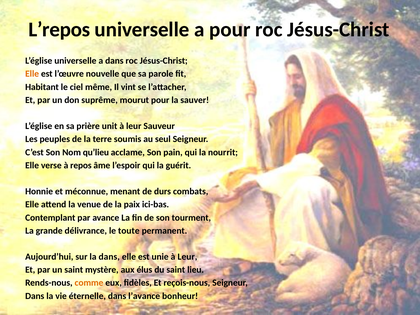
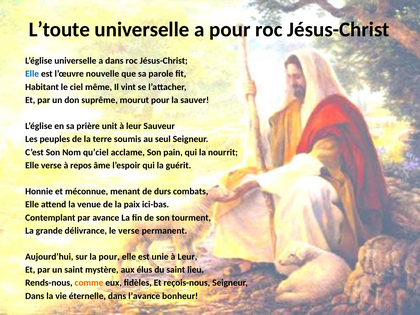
L’repos: L’repos -> L’toute (59, 29)
Elle colour: orange -> blue (32, 74)
qu’lieu: qu’lieu -> qu’ciel (96, 152)
le toute: toute -> verse (129, 231)
la dans: dans -> pour (109, 257)
